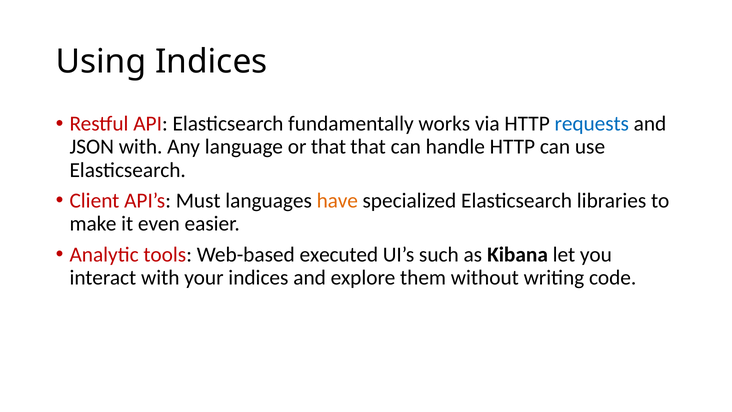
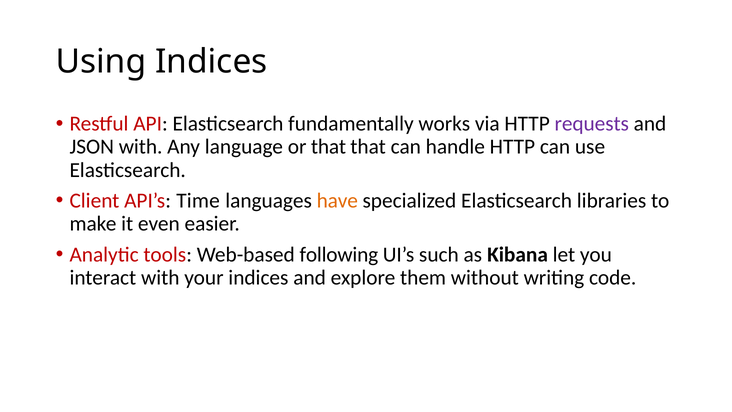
requests colour: blue -> purple (592, 124)
Must: Must -> Time (198, 201)
executed: executed -> following (339, 254)
